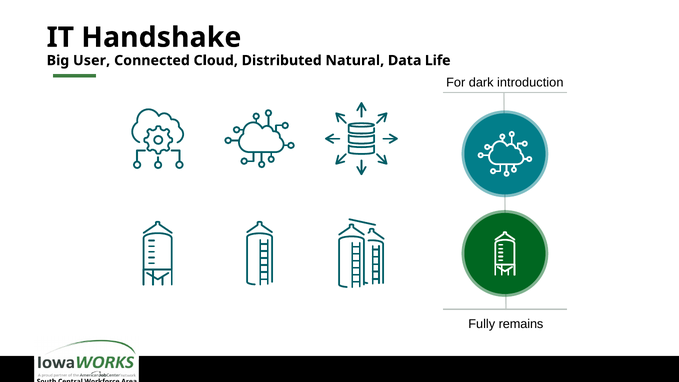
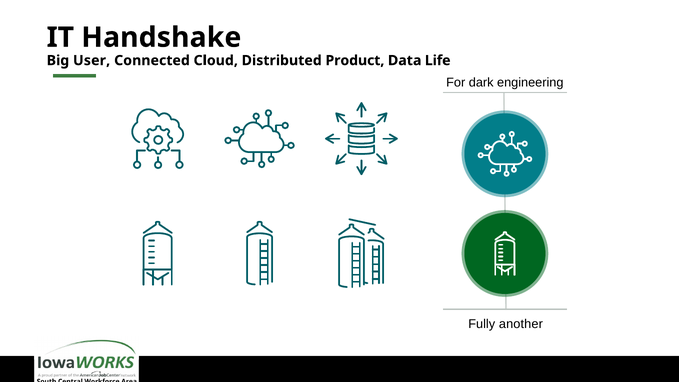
Natural: Natural -> Product (355, 60)
introduction: introduction -> engineering (530, 83)
remains: remains -> another (521, 324)
